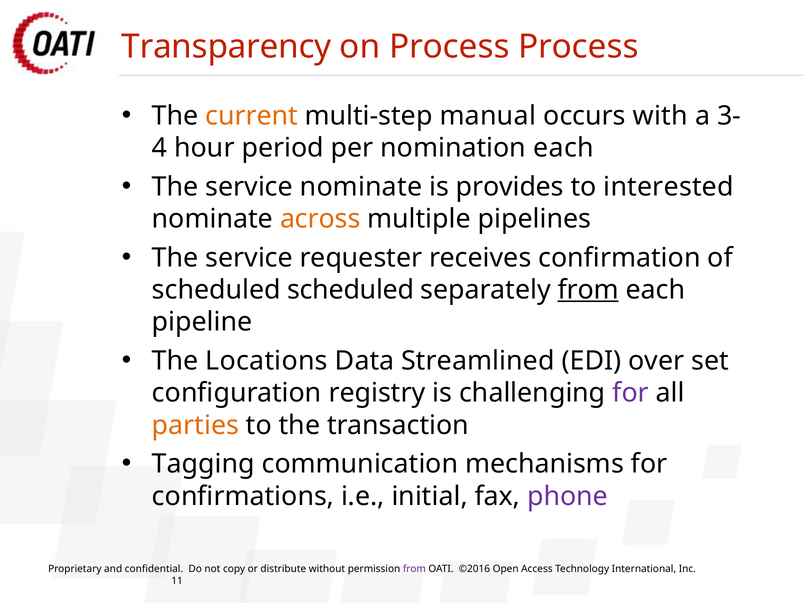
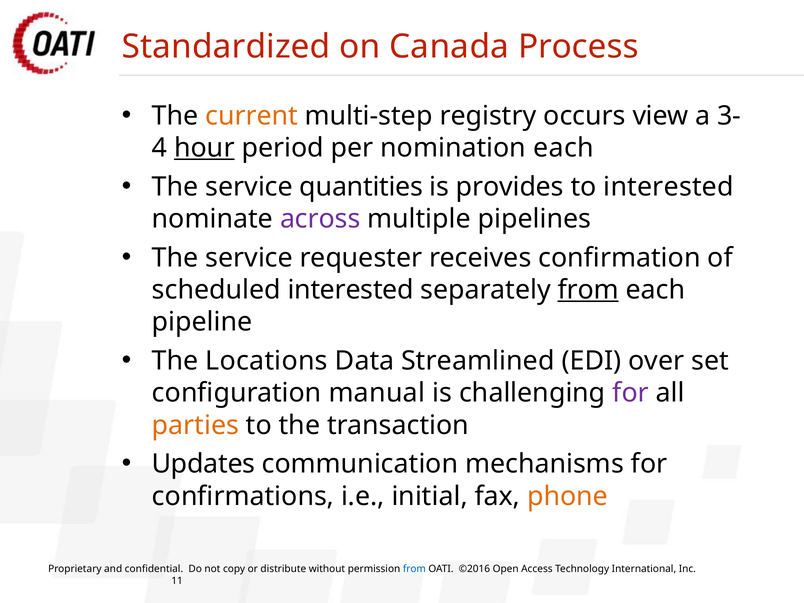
Transparency: Transparency -> Standardized (226, 46)
on Process: Process -> Canada (449, 46)
manual: manual -> registry (488, 116)
with: with -> view (661, 116)
hour underline: none -> present (204, 148)
service nominate: nominate -> quantities (361, 187)
across colour: orange -> purple (320, 219)
scheduled scheduled: scheduled -> interested (351, 290)
registry: registry -> manual (377, 393)
Tagging: Tagging -> Updates (203, 464)
phone colour: purple -> orange (568, 496)
from colour: purple -> blue (414, 569)
